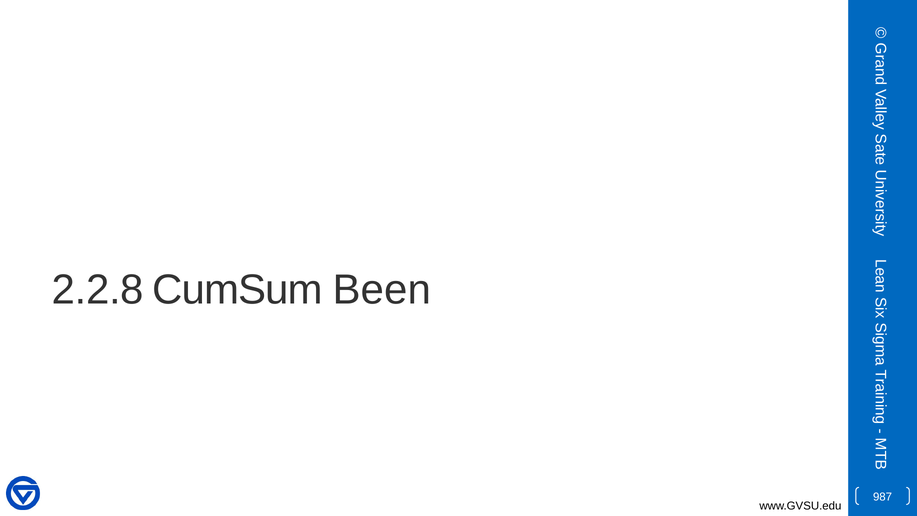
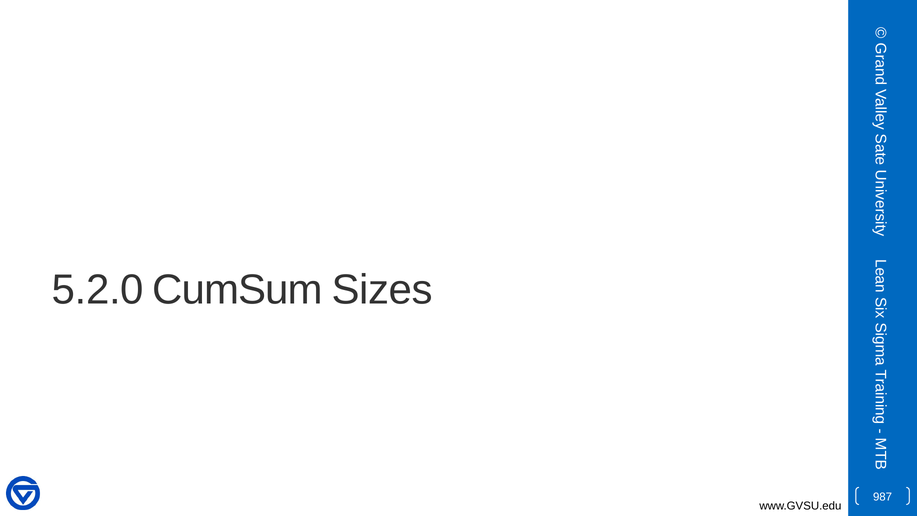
2.2.8: 2.2.8 -> 5.2.0 (98, 290)
Been: Been -> Sizes (382, 290)
